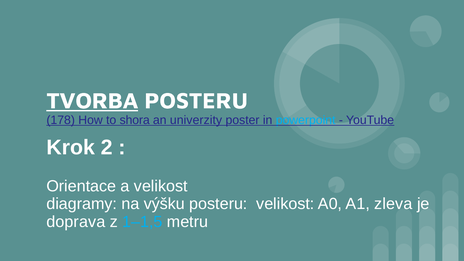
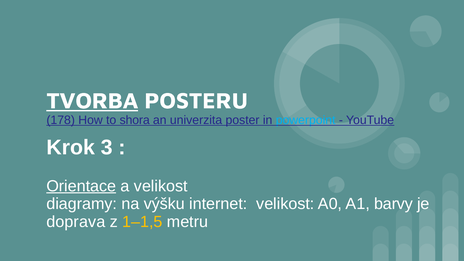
univerzity: univerzity -> univerzita (196, 120)
2: 2 -> 3 (107, 147)
Orientace underline: none -> present (81, 186)
výšku posteru: posteru -> internet (218, 204)
zleva: zleva -> barvy (394, 204)
1–1,5 colour: light blue -> yellow (142, 222)
